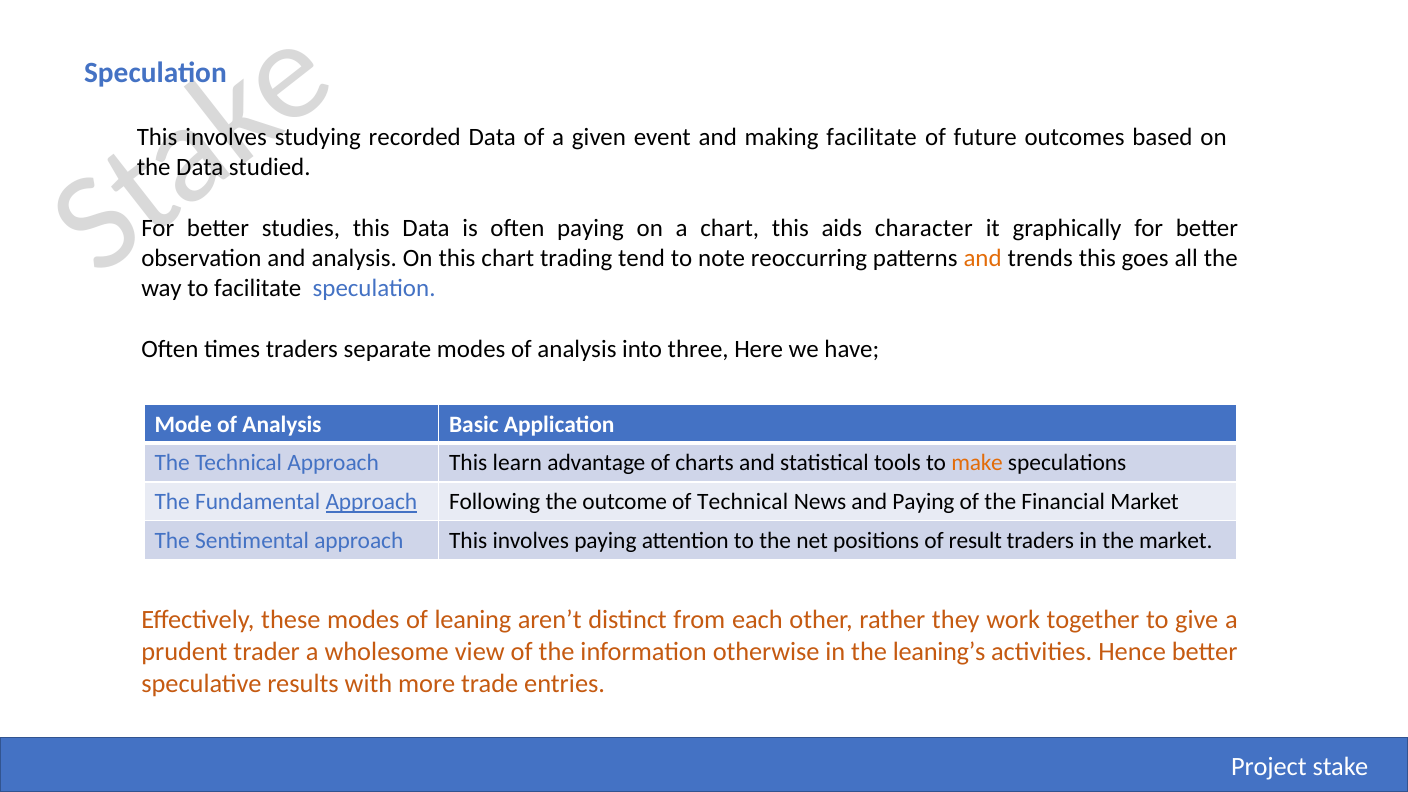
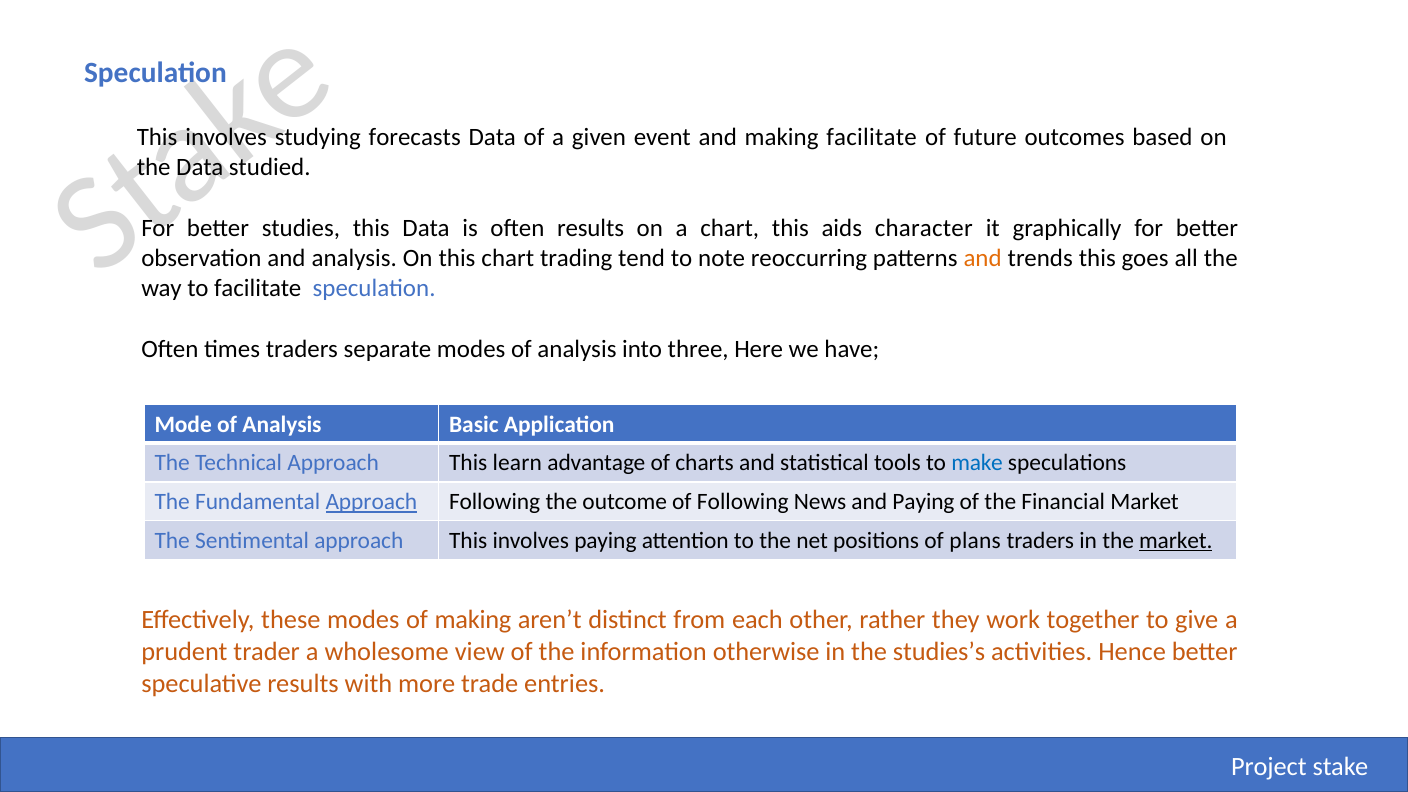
recorded: recorded -> forecasts (415, 137)
often paying: paying -> results (591, 228)
make colour: orange -> blue (977, 463)
of Technical: Technical -> Following (743, 502)
result: result -> plans (975, 541)
market underline: none -> present (1176, 541)
of leaning: leaning -> making (473, 620)
leaning’s: leaning’s -> studies’s (939, 652)
